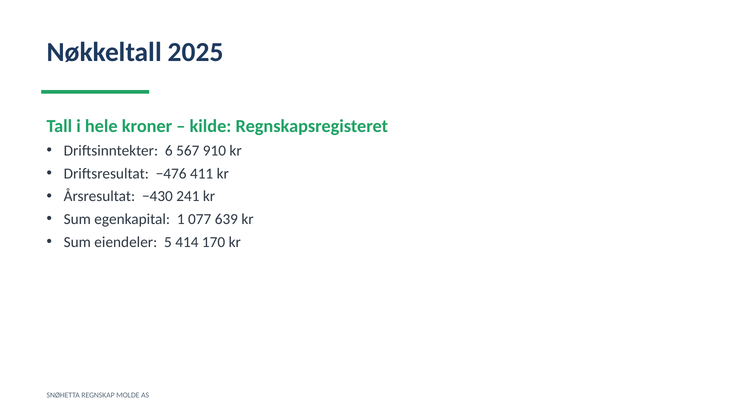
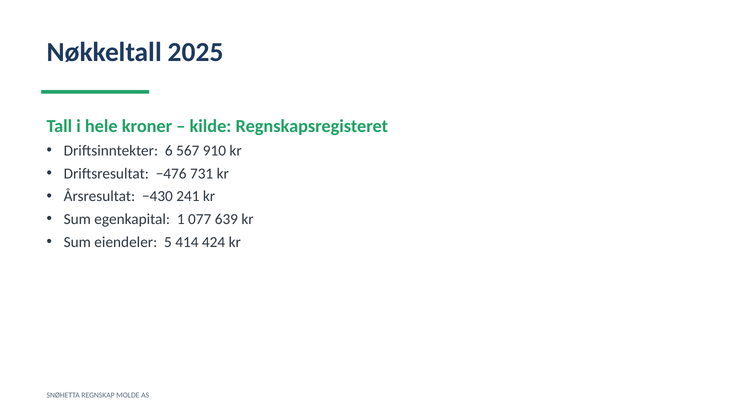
411: 411 -> 731 (202, 173)
170: 170 -> 424 (214, 242)
